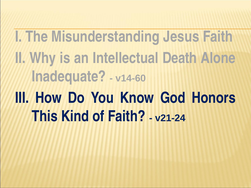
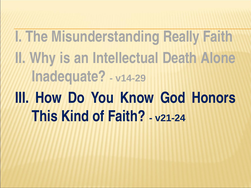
Jesus: Jesus -> Really (181, 37)
v14-60: v14-60 -> v14-29 (131, 78)
